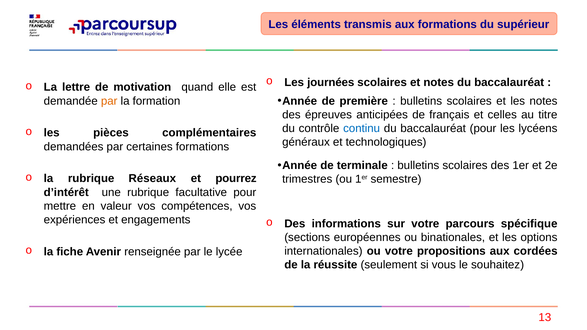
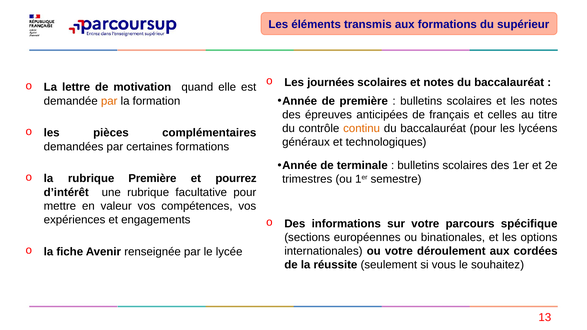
continu colour: blue -> orange (362, 128)
rubrique Réseaux: Réseaux -> Première (152, 179)
propositions: propositions -> déroulement (451, 251)
